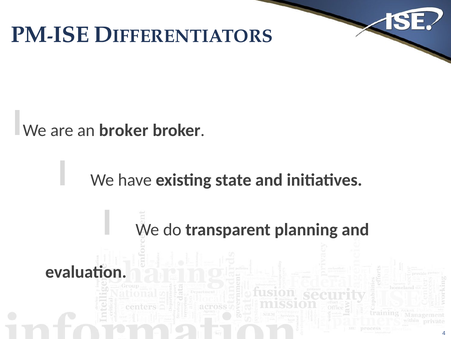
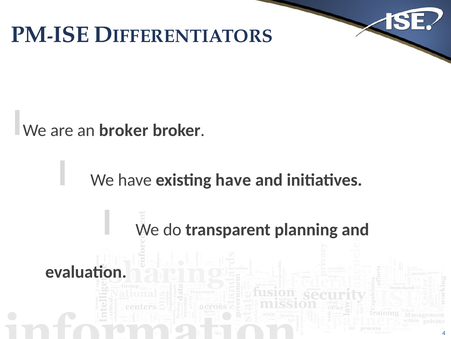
existing state: state -> have (233, 180)
